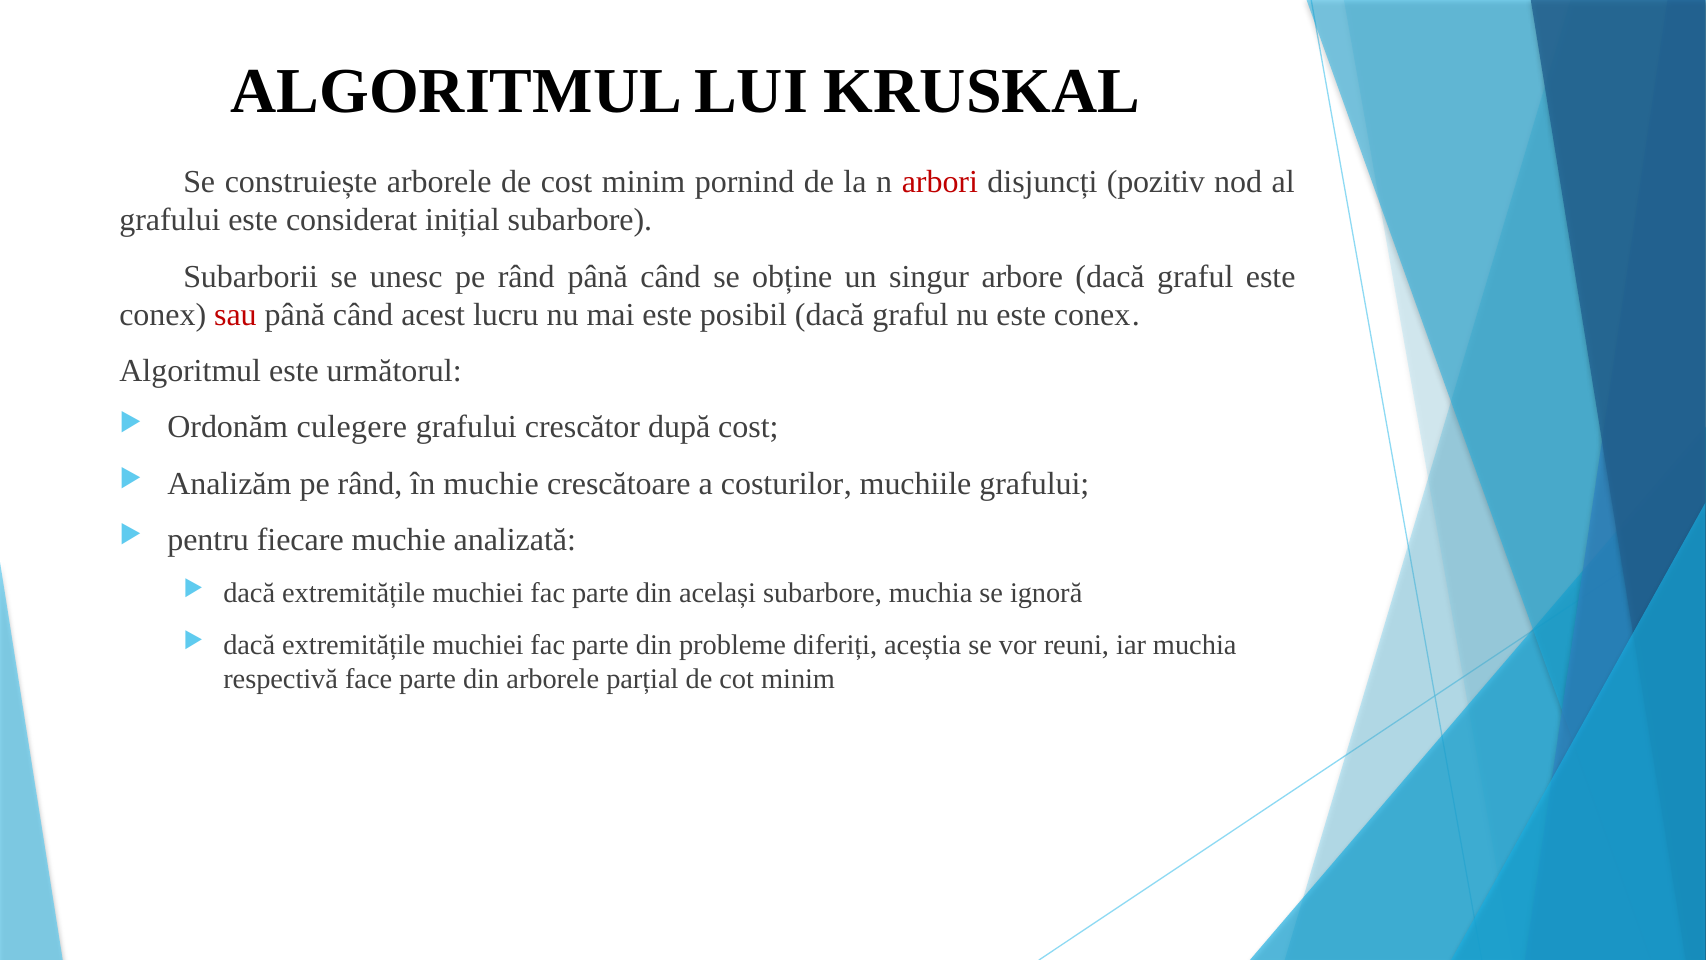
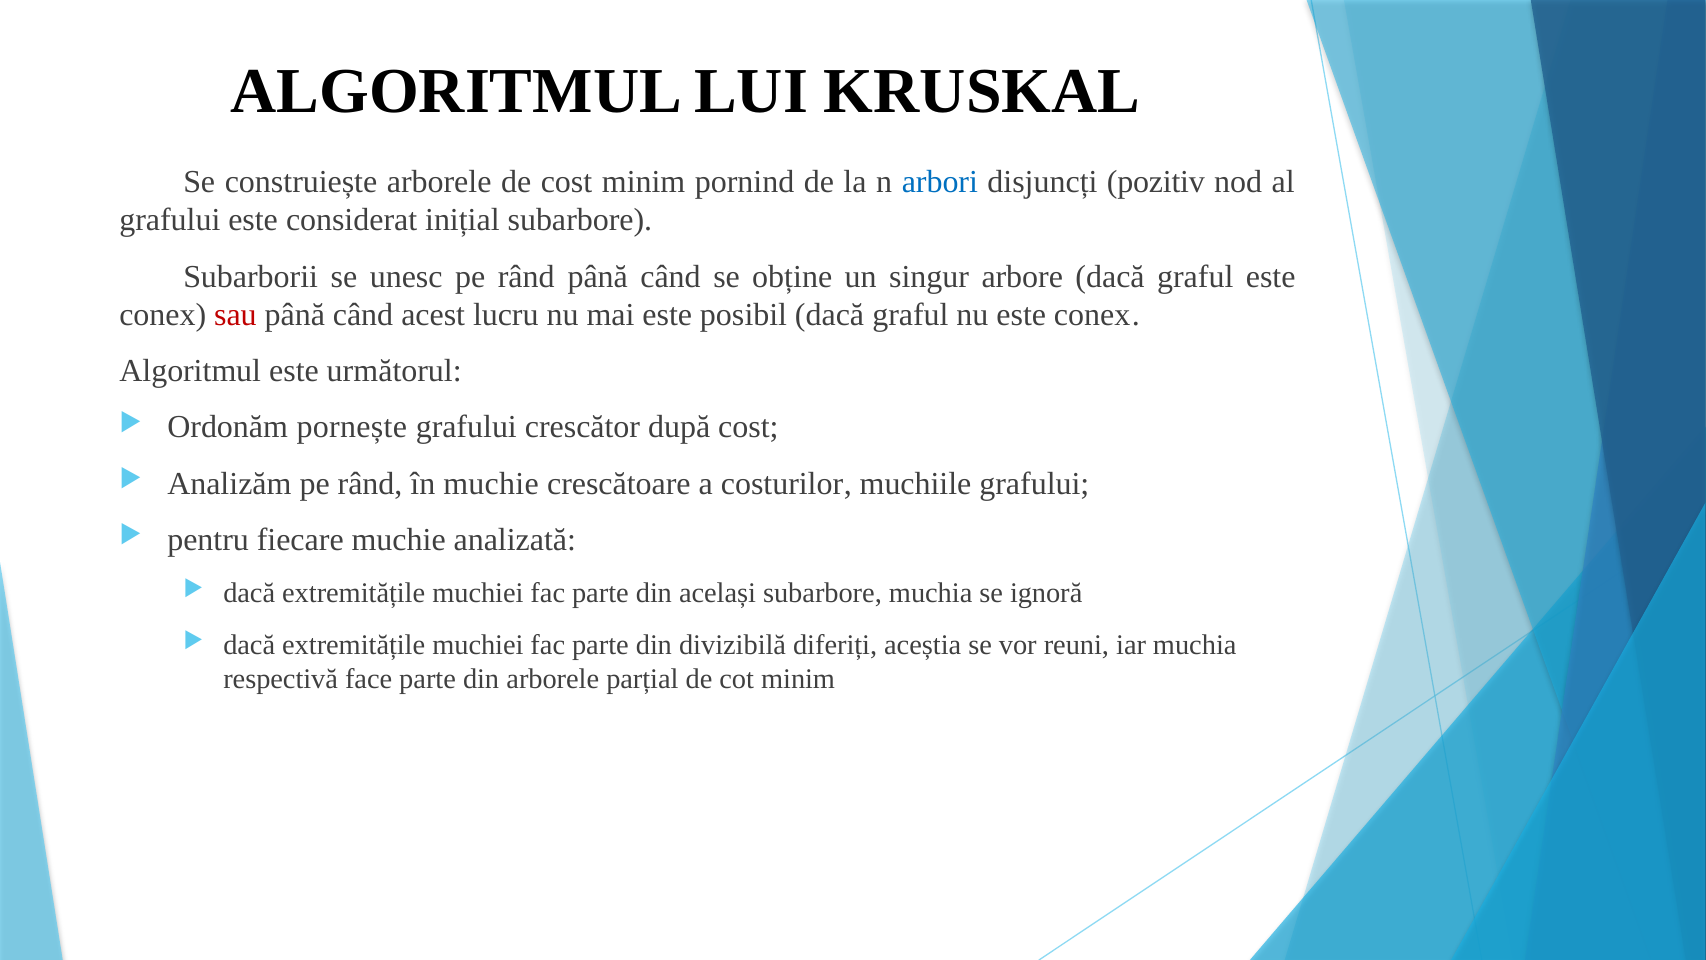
arbori colour: red -> blue (940, 182)
culegere: culegere -> pornește (352, 427)
probleme: probleme -> divizibilă (733, 645)
